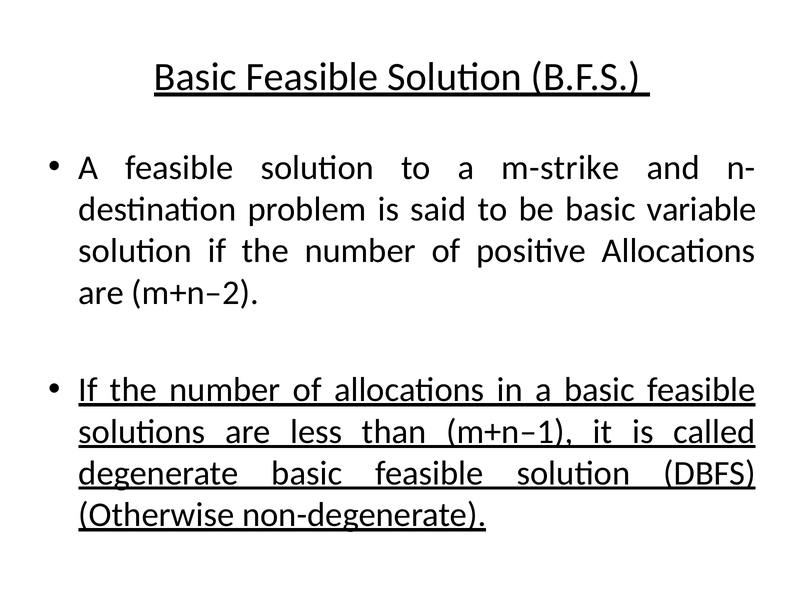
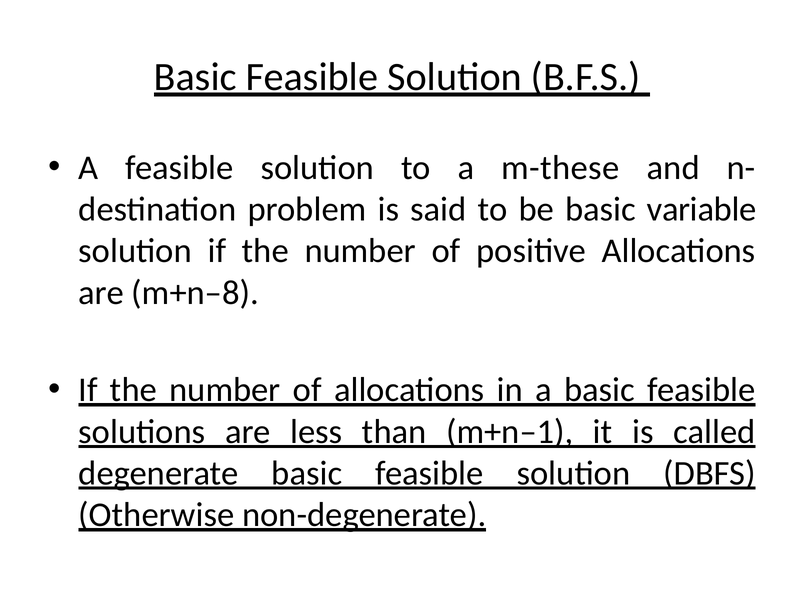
m-strike: m-strike -> m-these (560, 168)
m+n–2: m+n–2 -> m+n–8 (195, 293)
